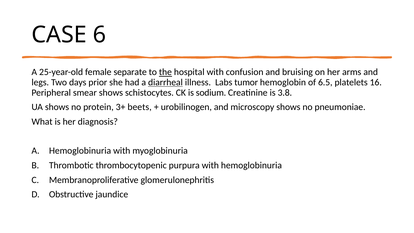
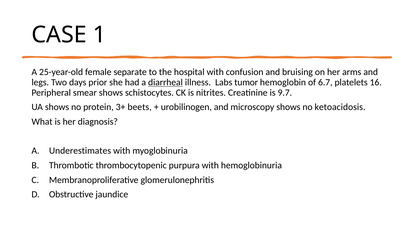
6: 6 -> 1 (100, 35)
the underline: present -> none (165, 72)
6.5: 6.5 -> 6.7 (325, 82)
sodium: sodium -> nitrites (211, 93)
3.8: 3.8 -> 9.7 (285, 93)
pneumoniae: pneumoniae -> ketoacidosis (340, 107)
A Hemoglobinuria: Hemoglobinuria -> Underestimates (80, 151)
